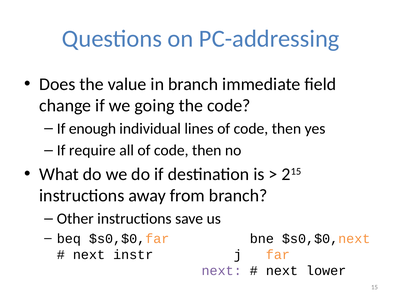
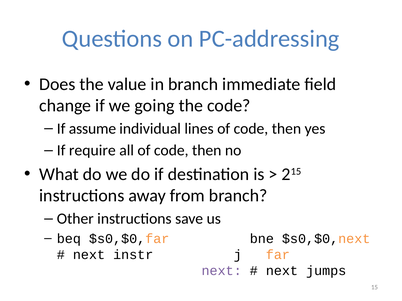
enough: enough -> assume (92, 129)
lower: lower -> jumps (326, 271)
